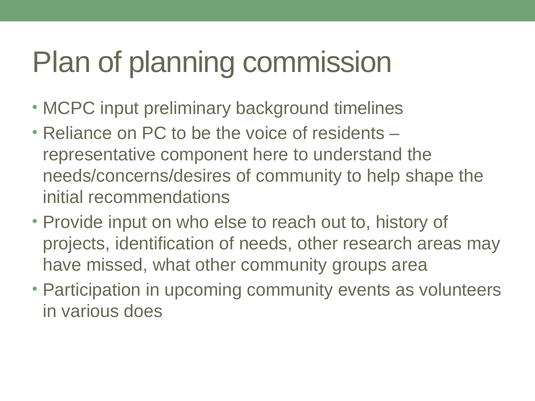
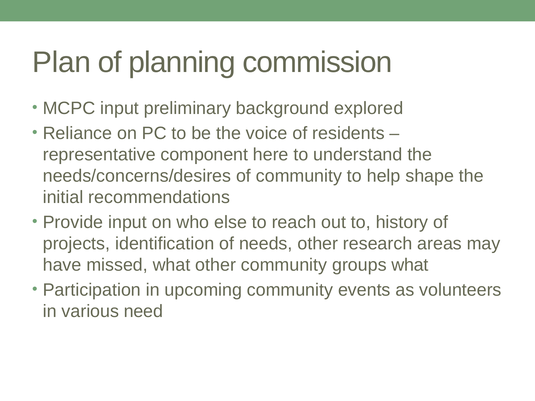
timelines: timelines -> explored (369, 108)
groups area: area -> what (410, 265)
does: does -> need (143, 312)
